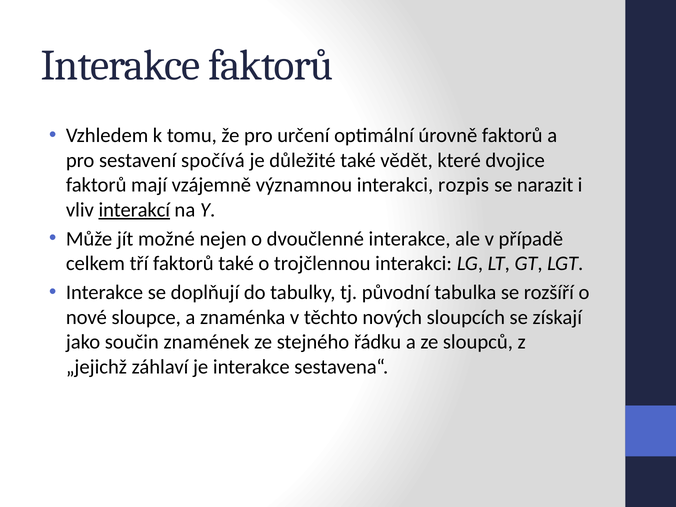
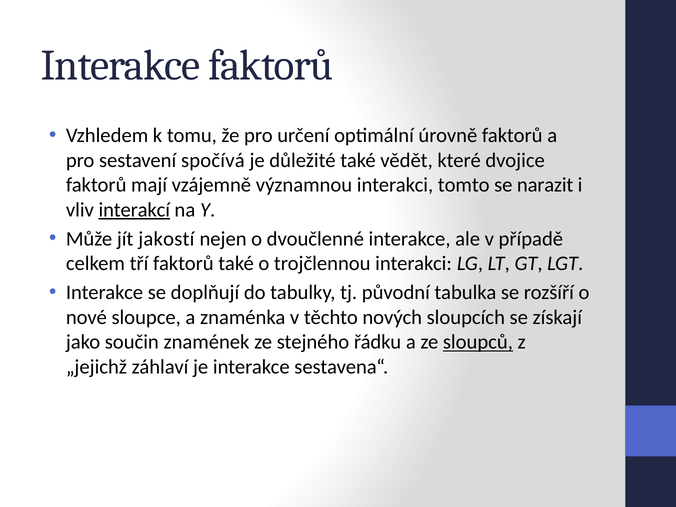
rozpis: rozpis -> tomto (464, 185)
možné: možné -> jakostí (166, 239)
sloupců underline: none -> present (478, 342)
